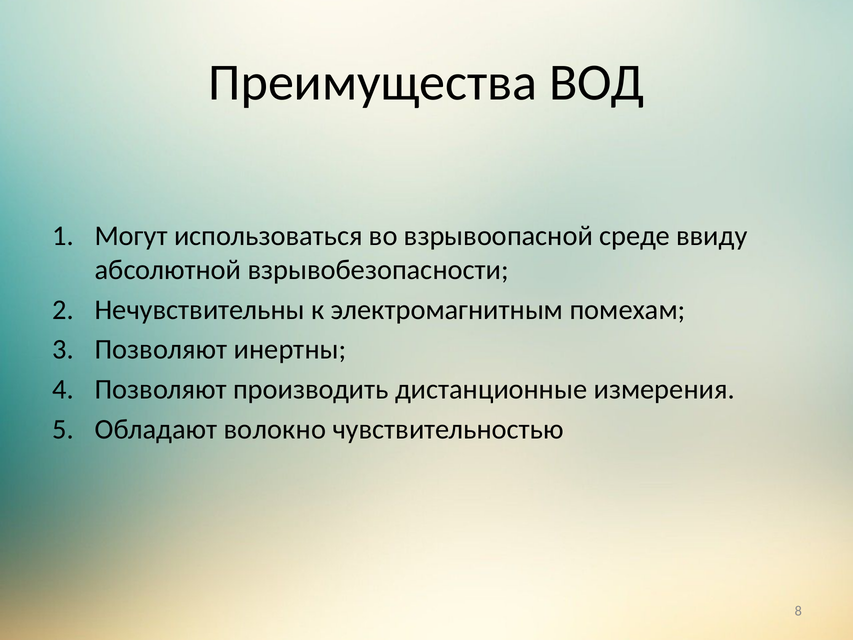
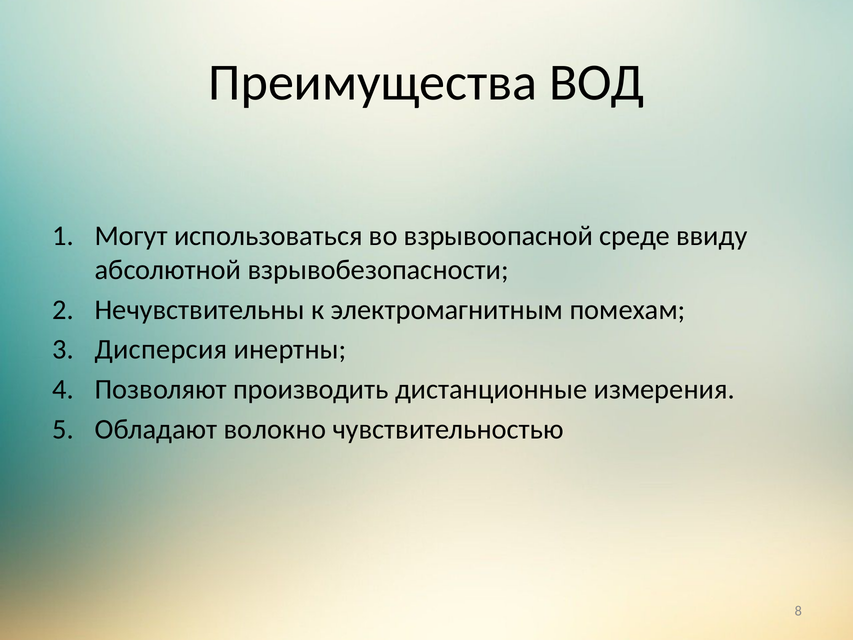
Позволяют: Позволяют -> Дисперсия (161, 349)
